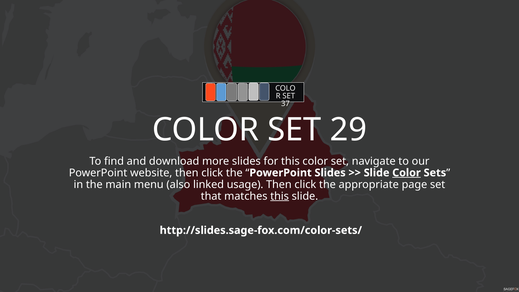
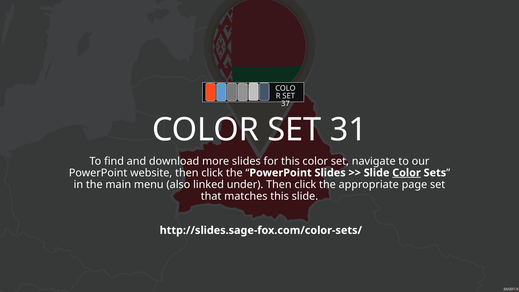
29: 29 -> 31 (348, 130)
usage: usage -> under (245, 184)
this underline: present -> none (280, 196)
